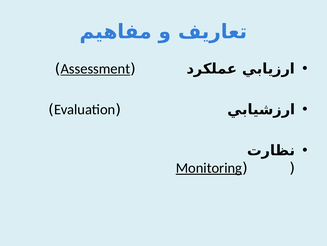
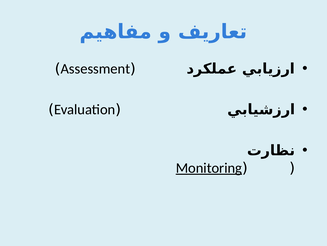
Assessment underline: present -> none (95, 69)
